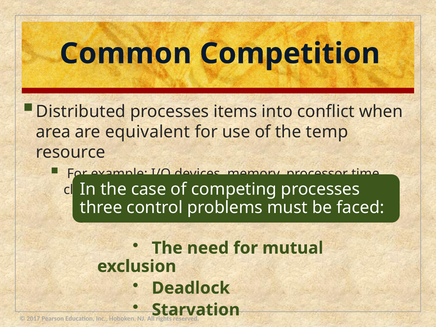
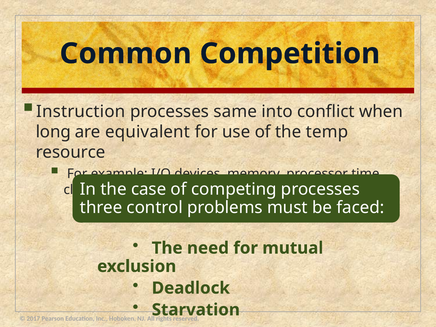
Distributed: Distributed -> Instruction (81, 112)
items: items -> same (235, 112)
area: area -> long (53, 132)
